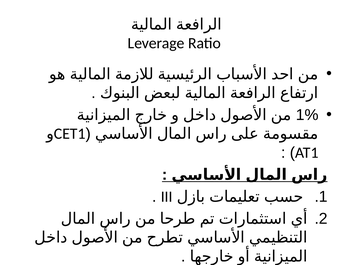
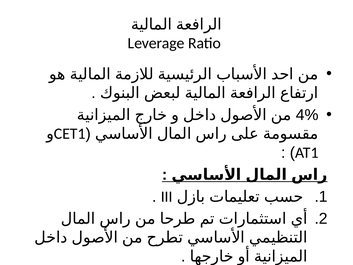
1%: 1% -> 4% (307, 115)
